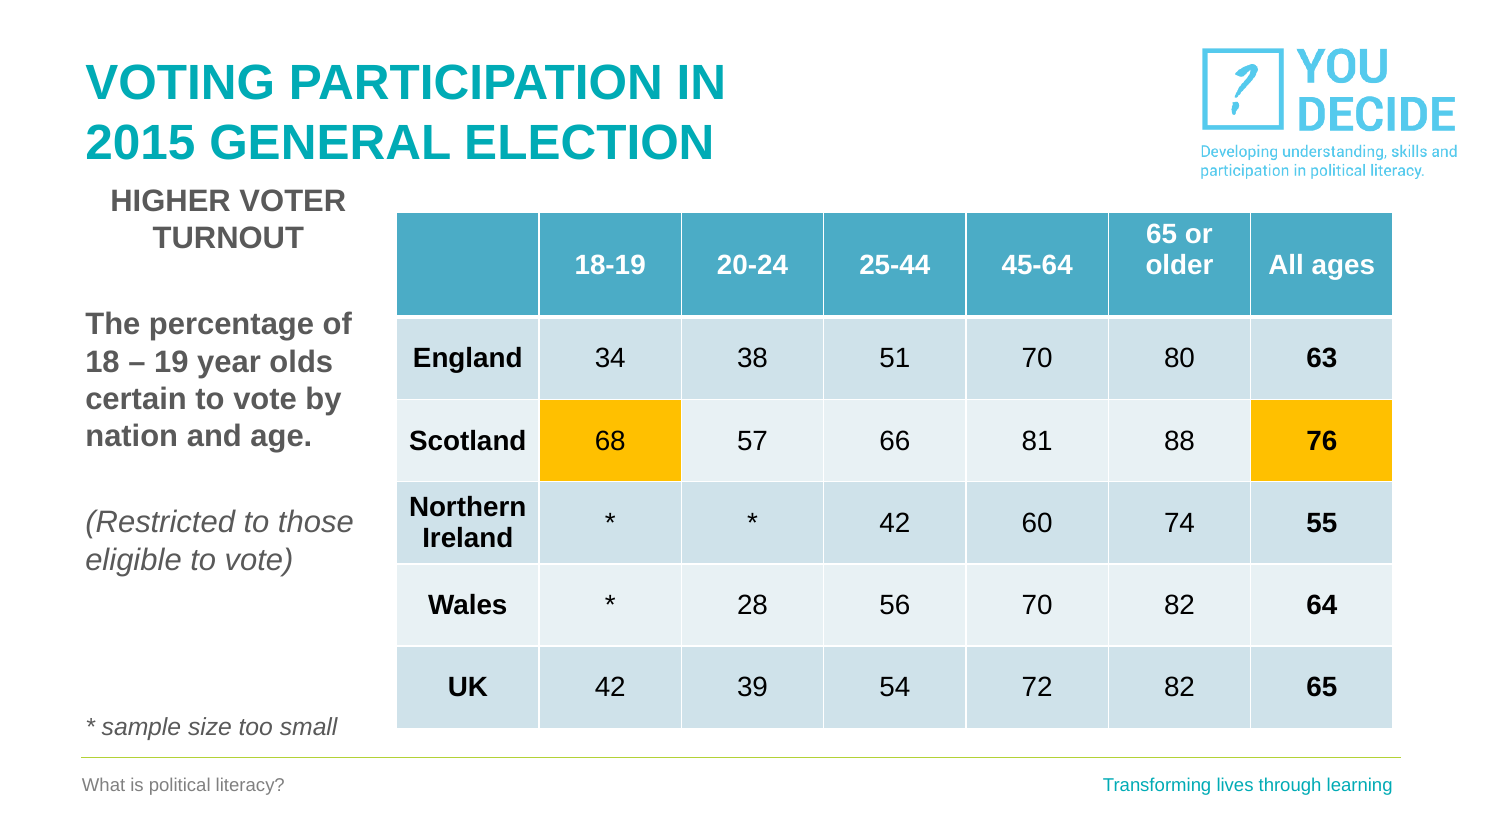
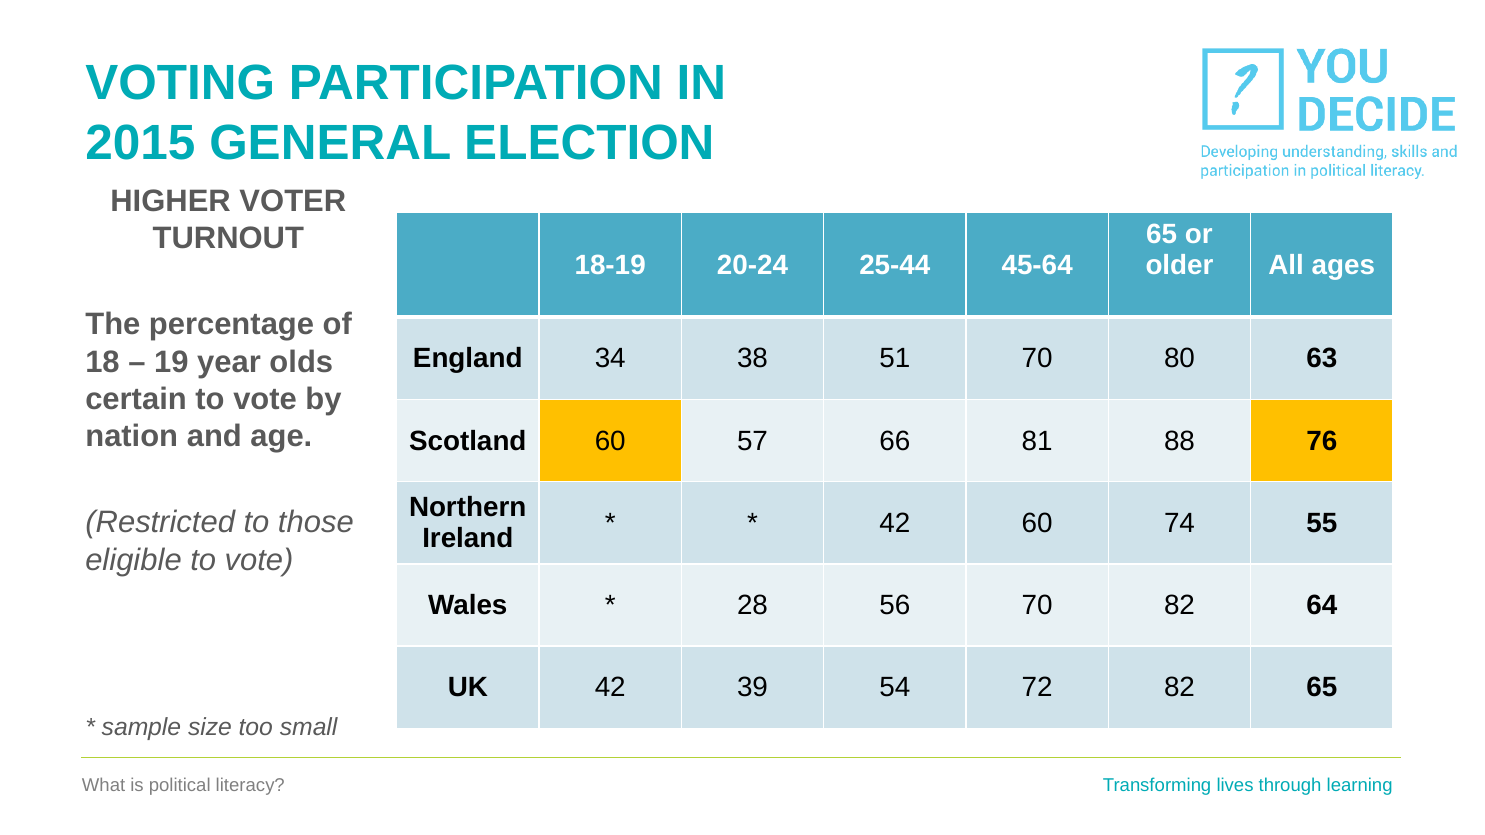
Scotland 68: 68 -> 60 (610, 441)
